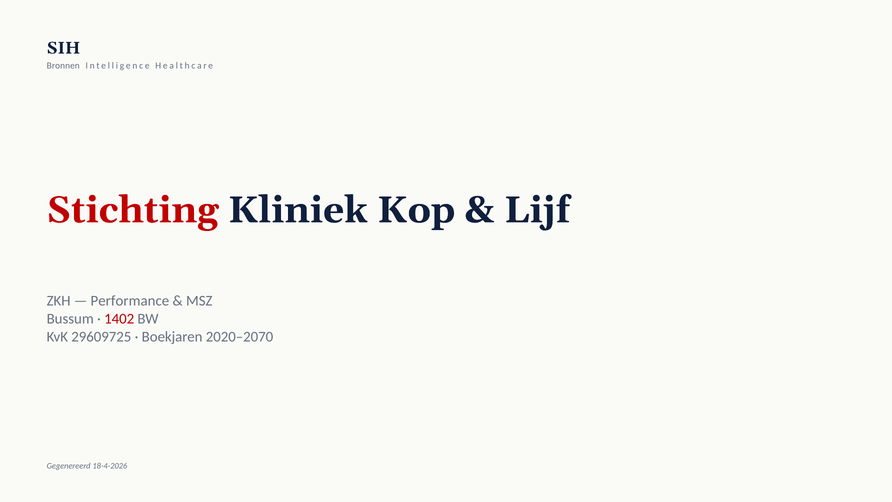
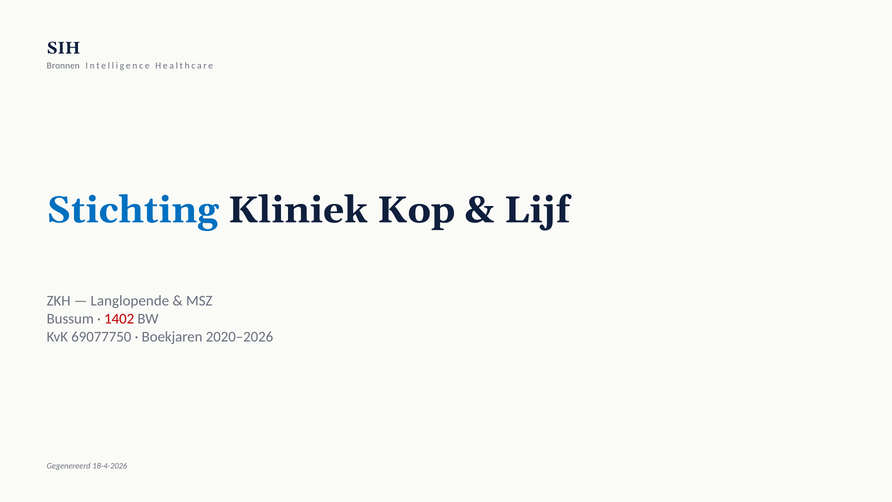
Stichting colour: red -> blue (133, 210)
Performance: Performance -> Langlopende (130, 301)
29609725: 29609725 -> 69077750 (101, 337)
2020–2070: 2020–2070 -> 2020–2026 (240, 337)
